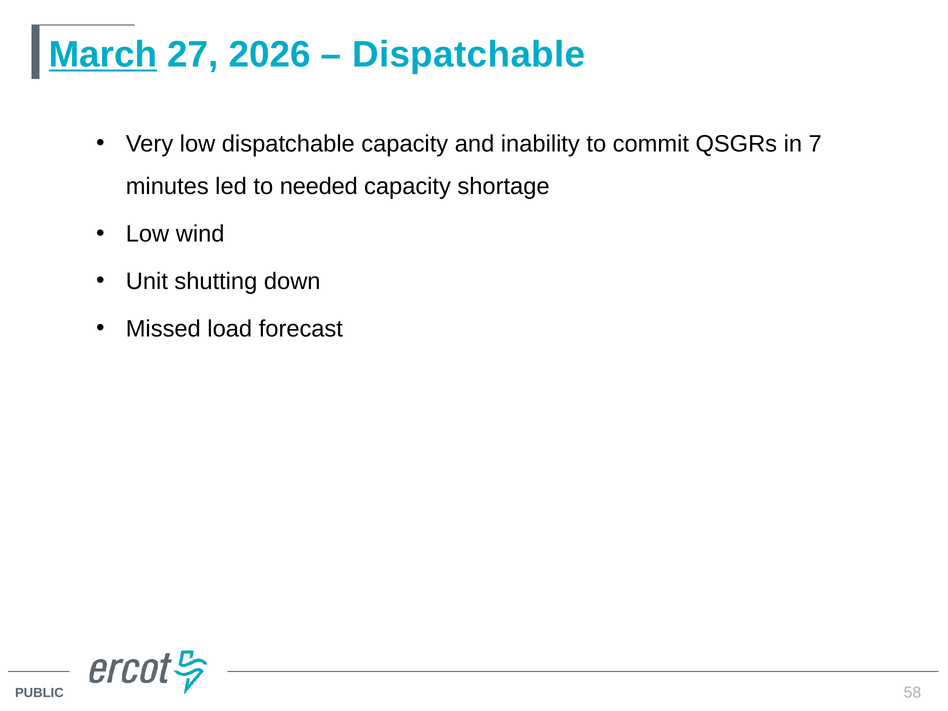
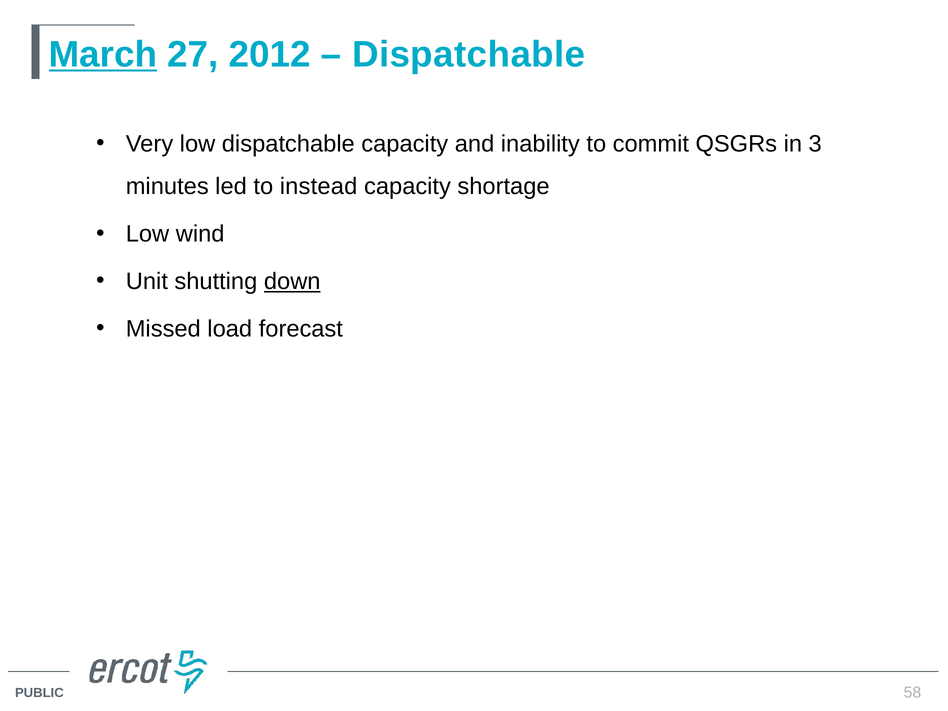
2026: 2026 -> 2012 (270, 55)
7: 7 -> 3 (815, 144)
needed: needed -> instead (319, 187)
down underline: none -> present (292, 281)
